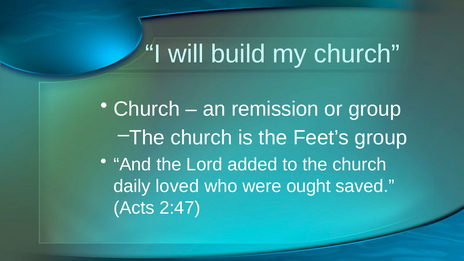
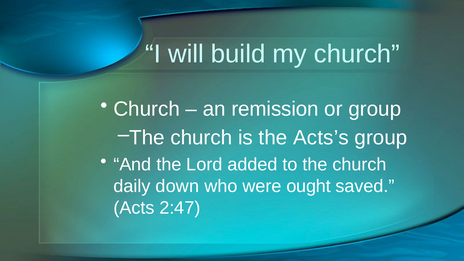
Feet’s: Feet’s -> Acts’s (321, 138)
loved: loved -> down (177, 186)
